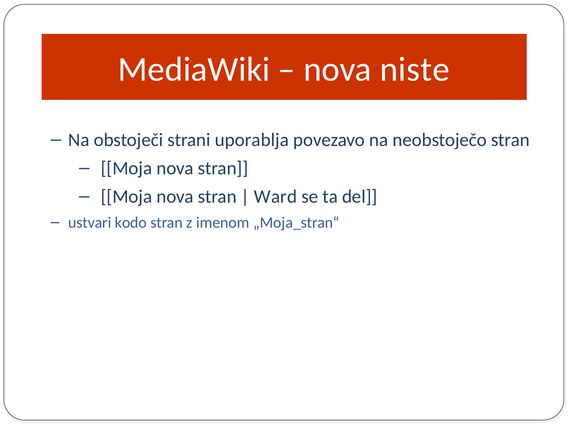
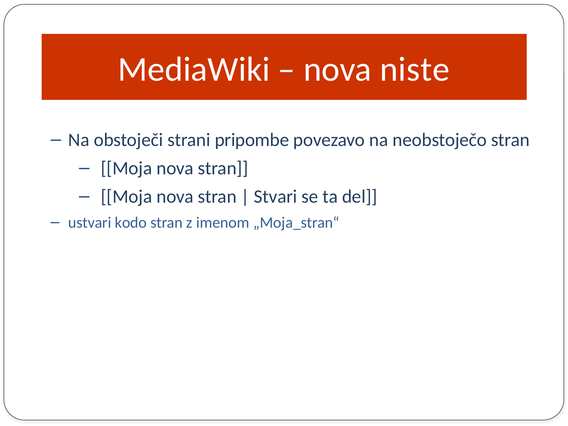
uporablja: uporablja -> pripombe (252, 140)
Ward: Ward -> Stvari (276, 197)
